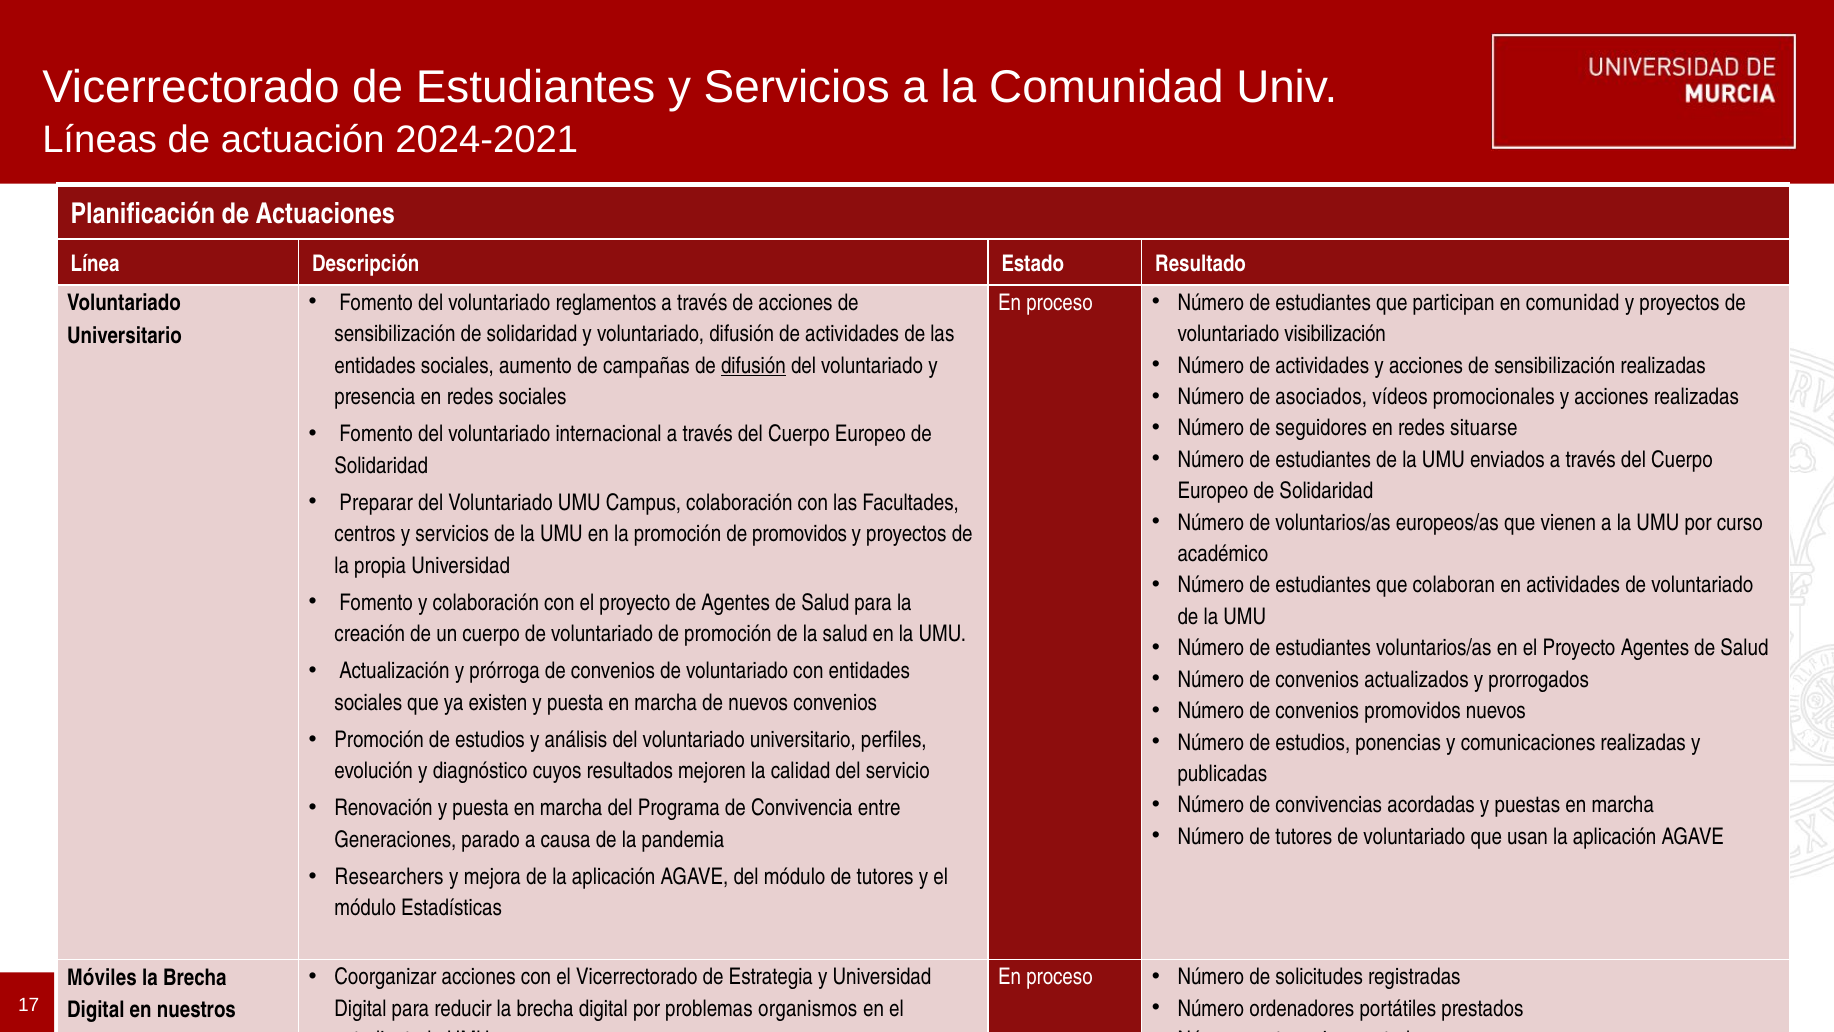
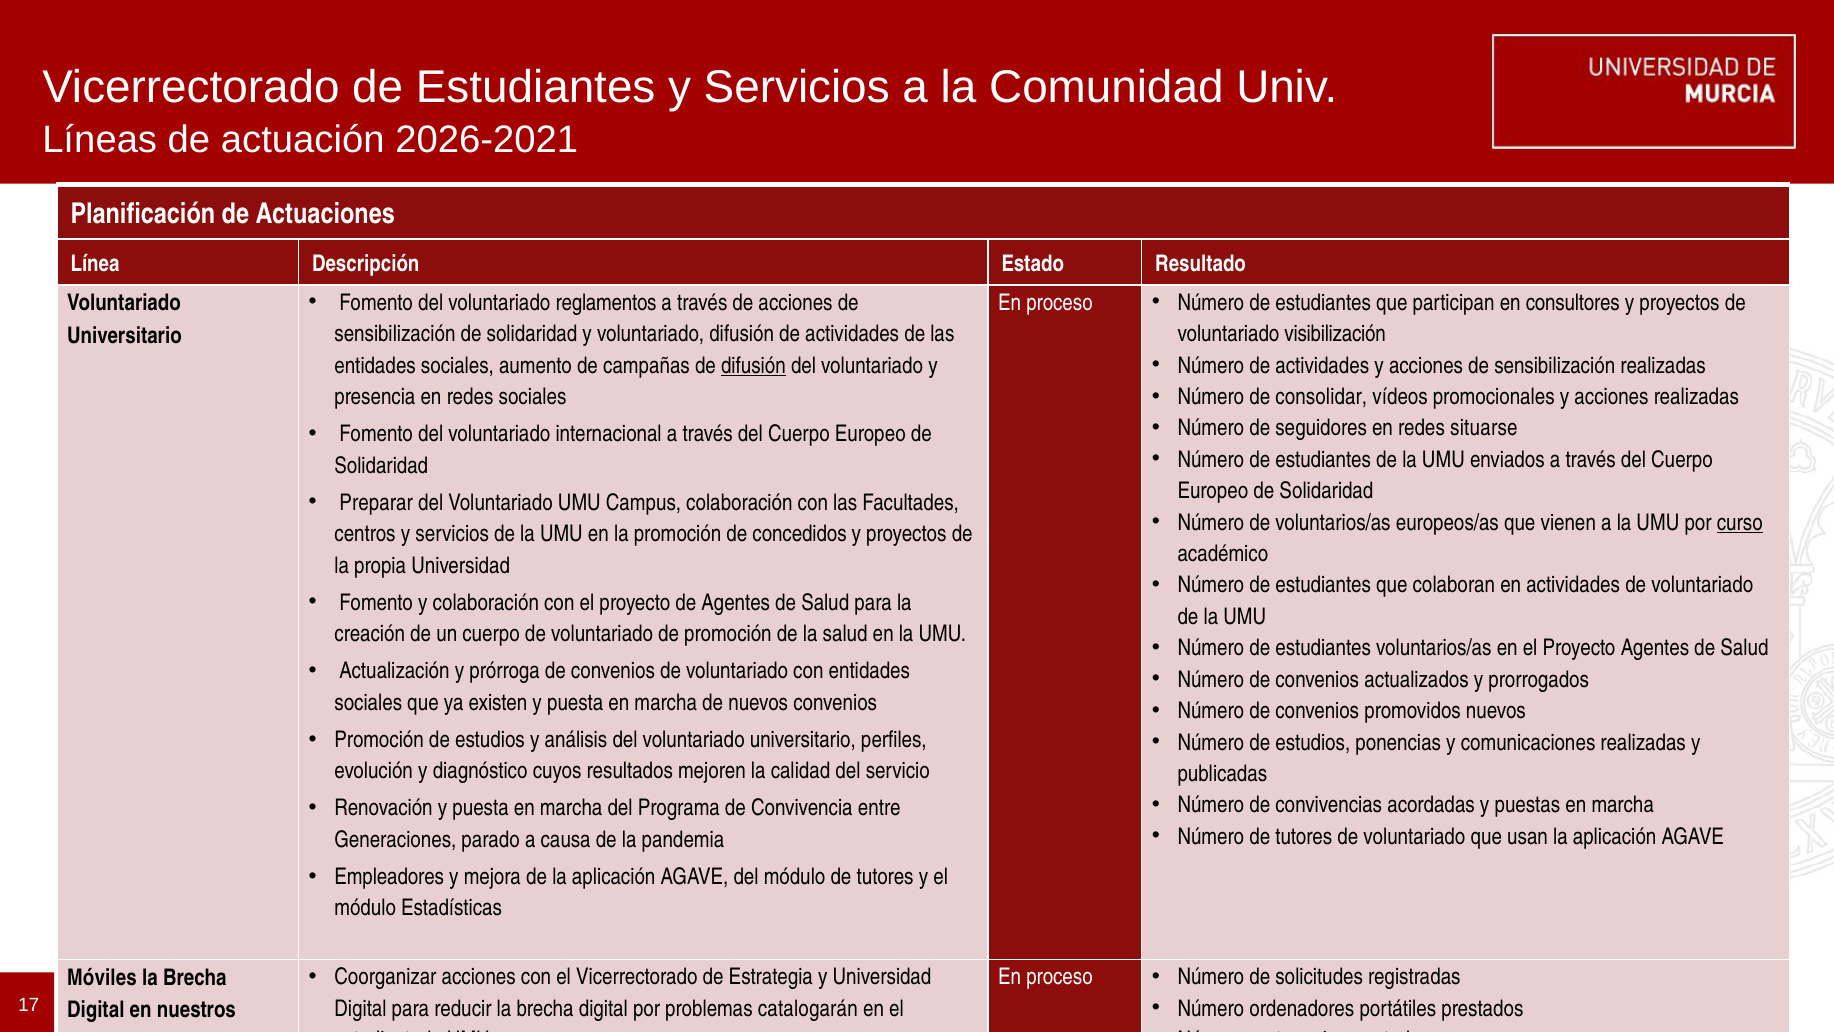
2024-2021: 2024-2021 -> 2026-2021 (487, 140)
en comunidad: comunidad -> consultores (1573, 303)
asociados: asociados -> consolidar (1321, 397)
curso underline: none -> present (1740, 522)
de promovidos: promovidos -> concedidos (800, 534)
Researchers: Researchers -> Empleadores (389, 877)
organismos: organismos -> catalogarán (808, 1008)
